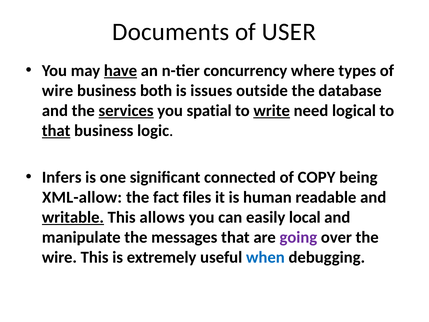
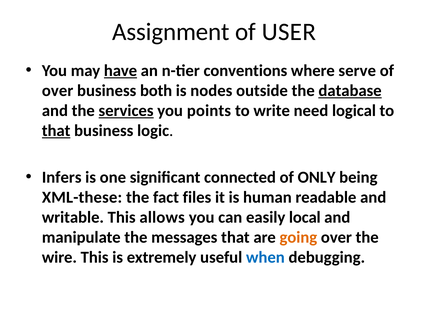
Documents: Documents -> Assignment (171, 32)
concurrency: concurrency -> conventions (245, 70)
types: types -> serve (357, 70)
wire: wire -> over (58, 90)
issues: issues -> nodes (211, 90)
database underline: none -> present (350, 90)
spatial: spatial -> points (209, 110)
write underline: present -> none (272, 110)
COPY: COPY -> ONLY (317, 177)
XML-allow: XML-allow -> XML-these (82, 197)
writable underline: present -> none (73, 217)
going colour: purple -> orange (298, 237)
